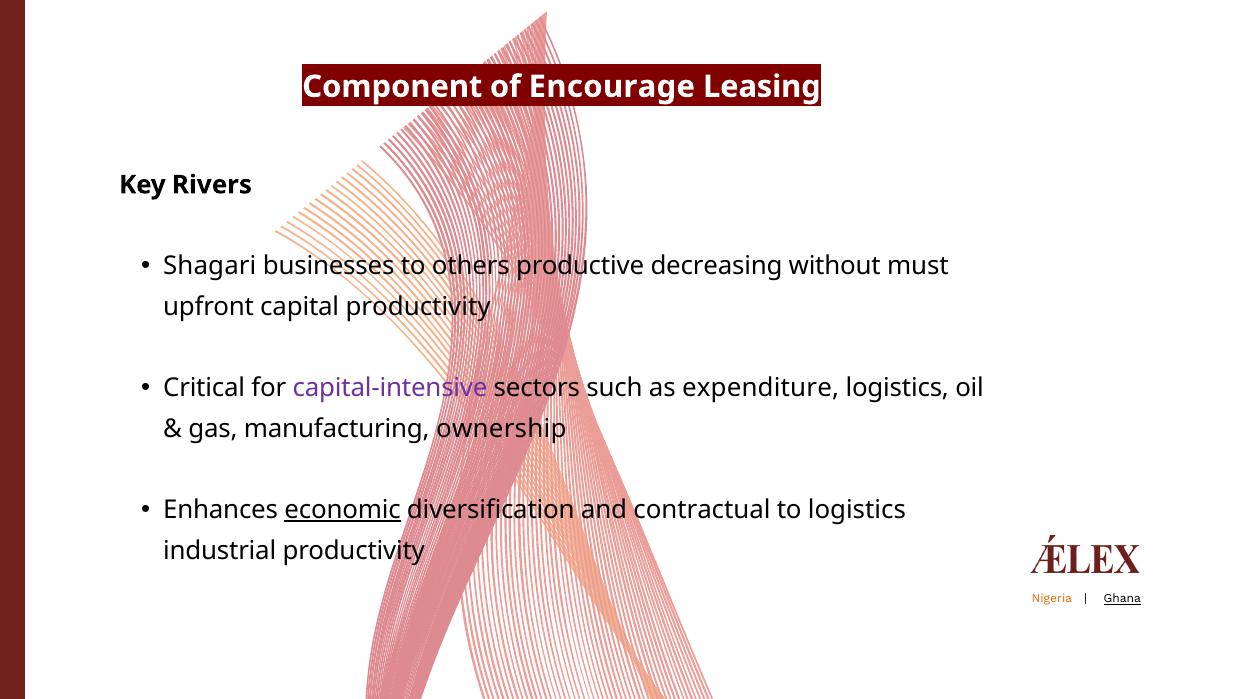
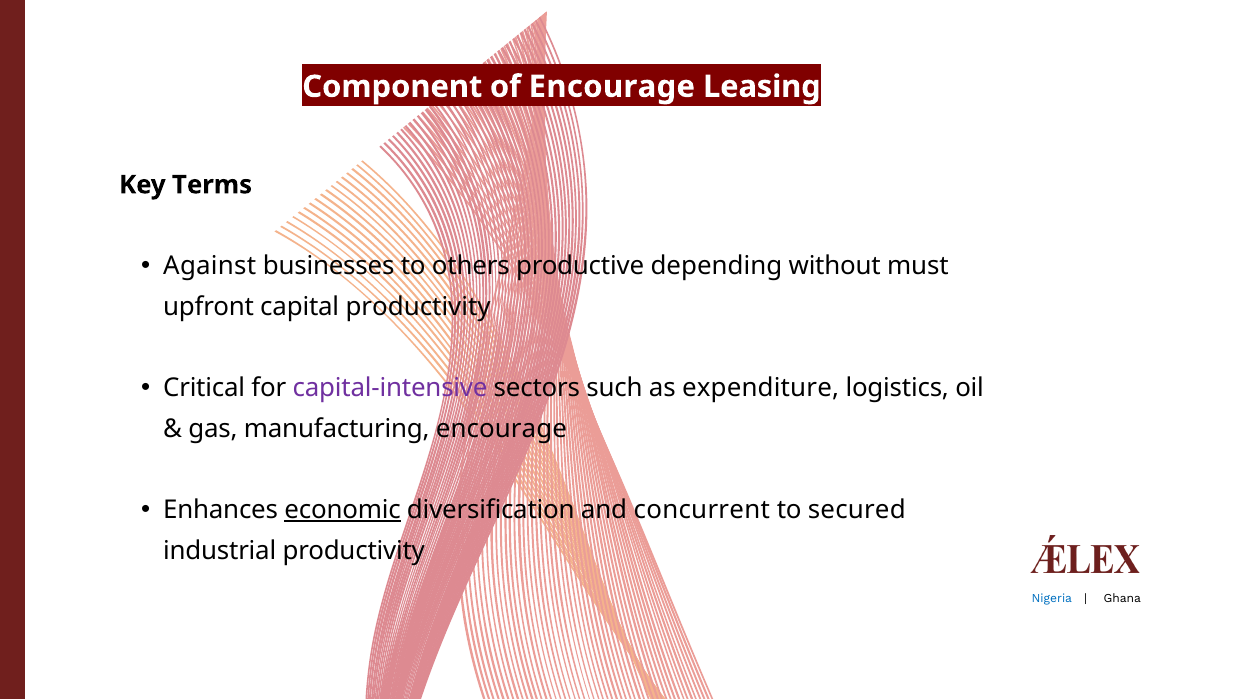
Rivers: Rivers -> Terms (212, 185)
Shagari: Shagari -> Against (210, 266)
decreasing: decreasing -> depending (716, 266)
manufacturing ownership: ownership -> encourage (501, 429)
contractual: contractual -> concurrent (702, 510)
to logistics: logistics -> secured (857, 510)
Nigeria colour: orange -> blue (1052, 599)
Ghana underline: present -> none (1122, 599)
